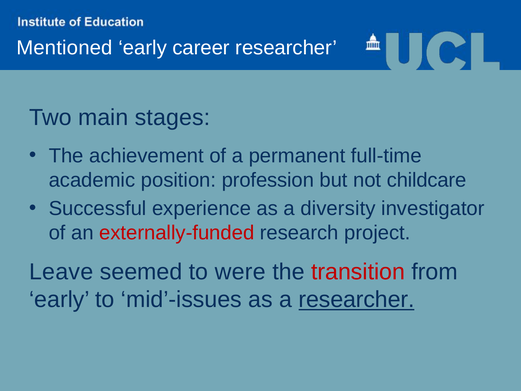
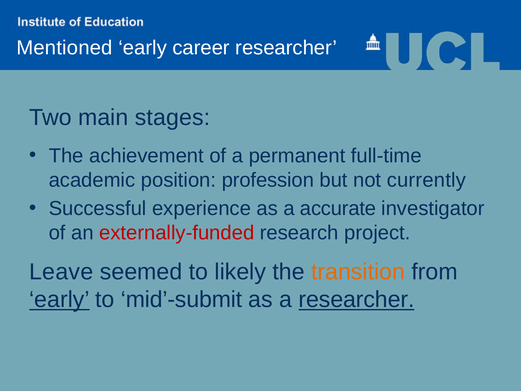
childcare: childcare -> currently (426, 180)
diversity: diversity -> accurate (338, 208)
were: were -> likely (240, 272)
transition colour: red -> orange (358, 272)
early underline: none -> present (59, 299)
mid’-issues: mid’-issues -> mid’-submit (182, 299)
